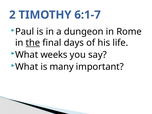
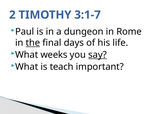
6:1-7: 6:1-7 -> 3:1-7 (88, 15)
say underline: none -> present (97, 55)
many: many -> teach (62, 67)
